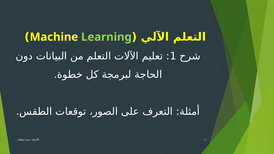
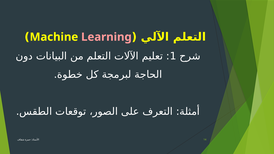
Learning colour: light green -> pink (106, 37)
